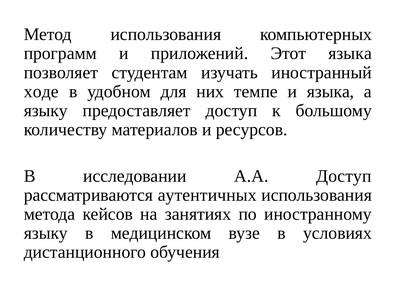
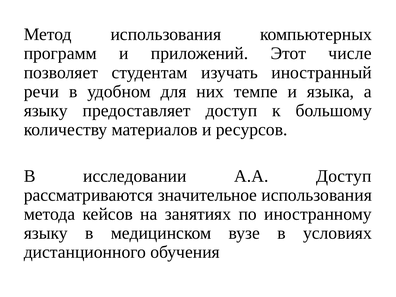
Этот языка: языка -> числе (350, 53)
ходе: ходе -> речи (41, 91)
аутентичных: аутентичных -> значительное (207, 195)
